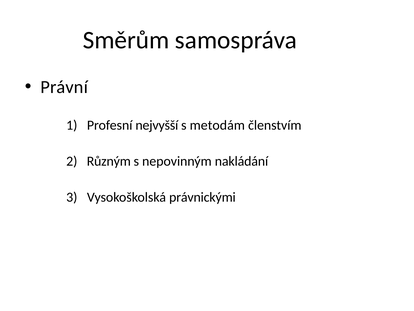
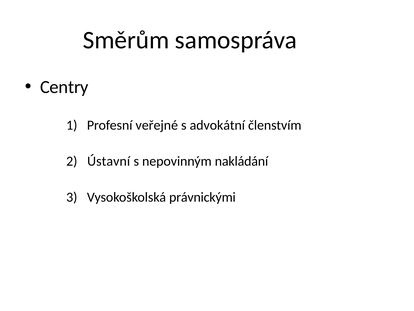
Právní: Právní -> Centry (64, 87)
nejvyšší: nejvyšší -> veřejné (157, 125)
metodám: metodám -> advokátní (217, 125)
Různým: Různým -> Ústavní (109, 161)
